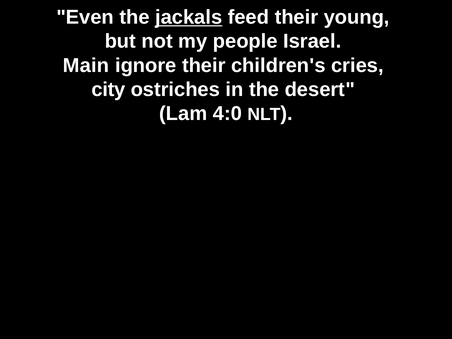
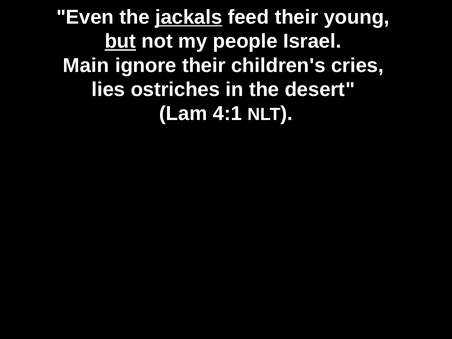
but underline: none -> present (120, 41)
city: city -> lies (108, 90)
4:0: 4:0 -> 4:1 (227, 114)
